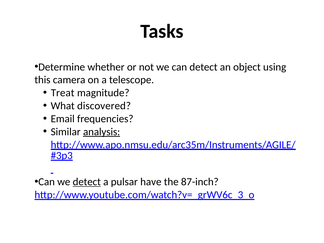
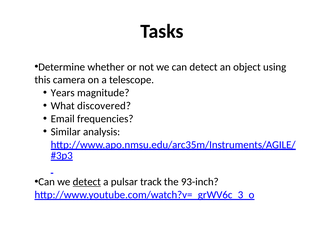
Treat: Treat -> Years (63, 93)
analysis underline: present -> none (102, 132)
have: have -> track (151, 182)
87-inch: 87-inch -> 93-inch (200, 182)
